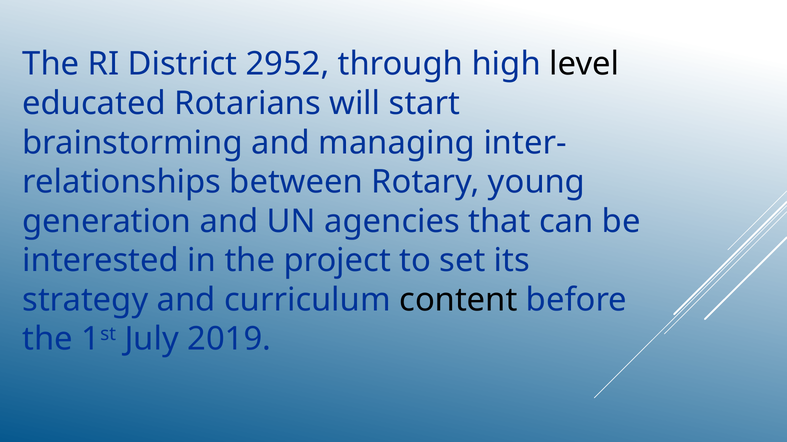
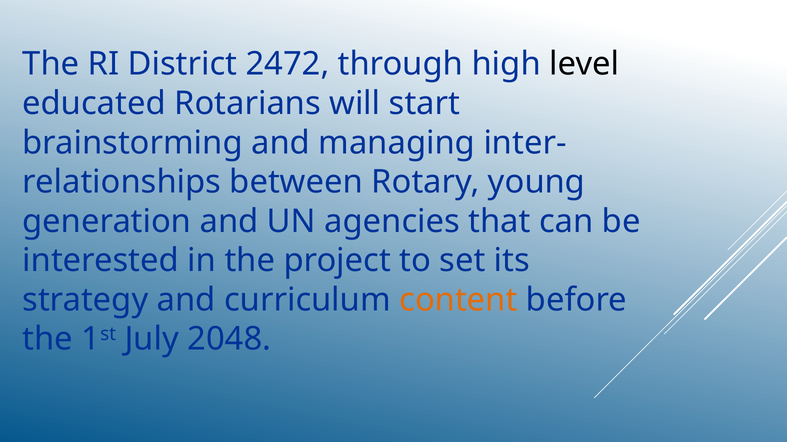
2952: 2952 -> 2472 (287, 64)
content colour: black -> orange (458, 300)
2019: 2019 -> 2048 (229, 340)
